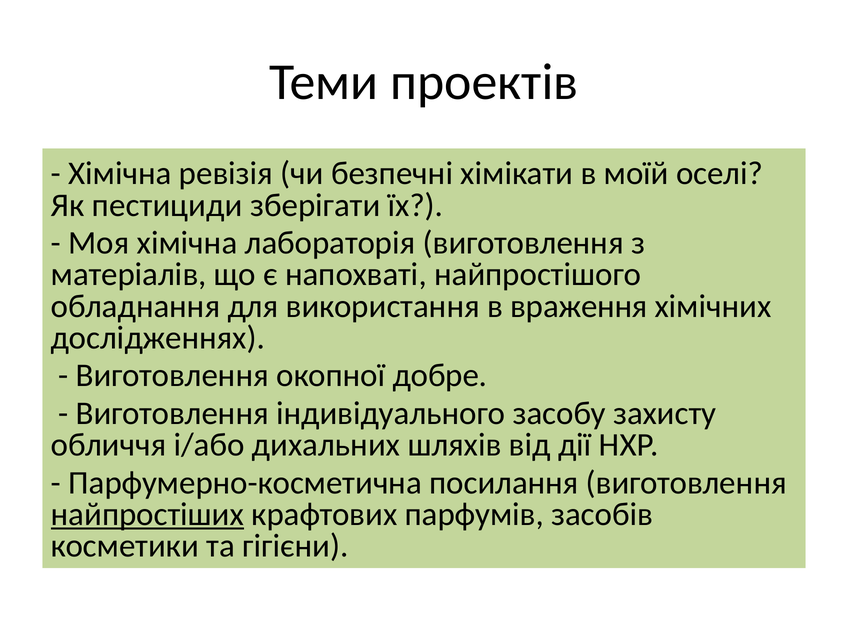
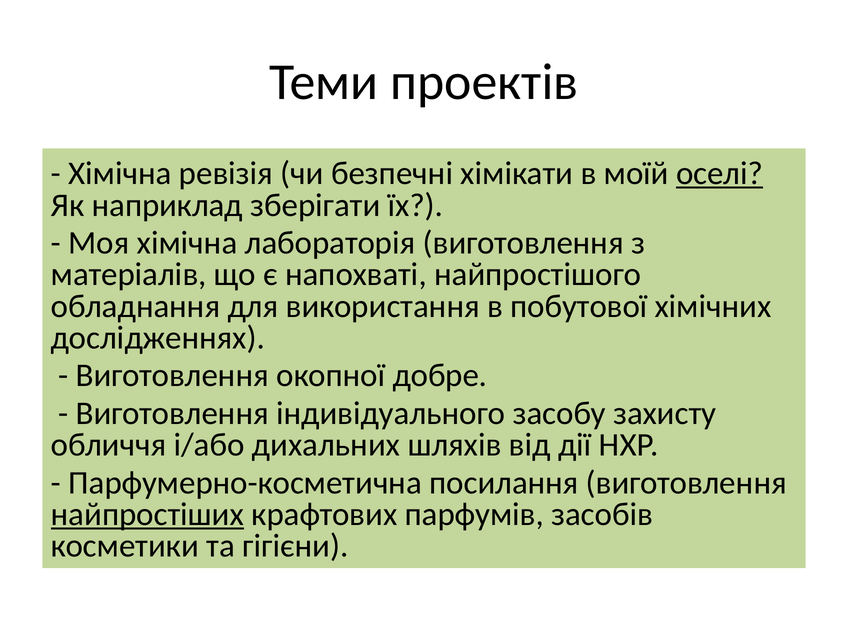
оселі underline: none -> present (720, 173)
пестициди: пестициди -> наприклад (167, 205)
враження: враження -> побутової (579, 306)
